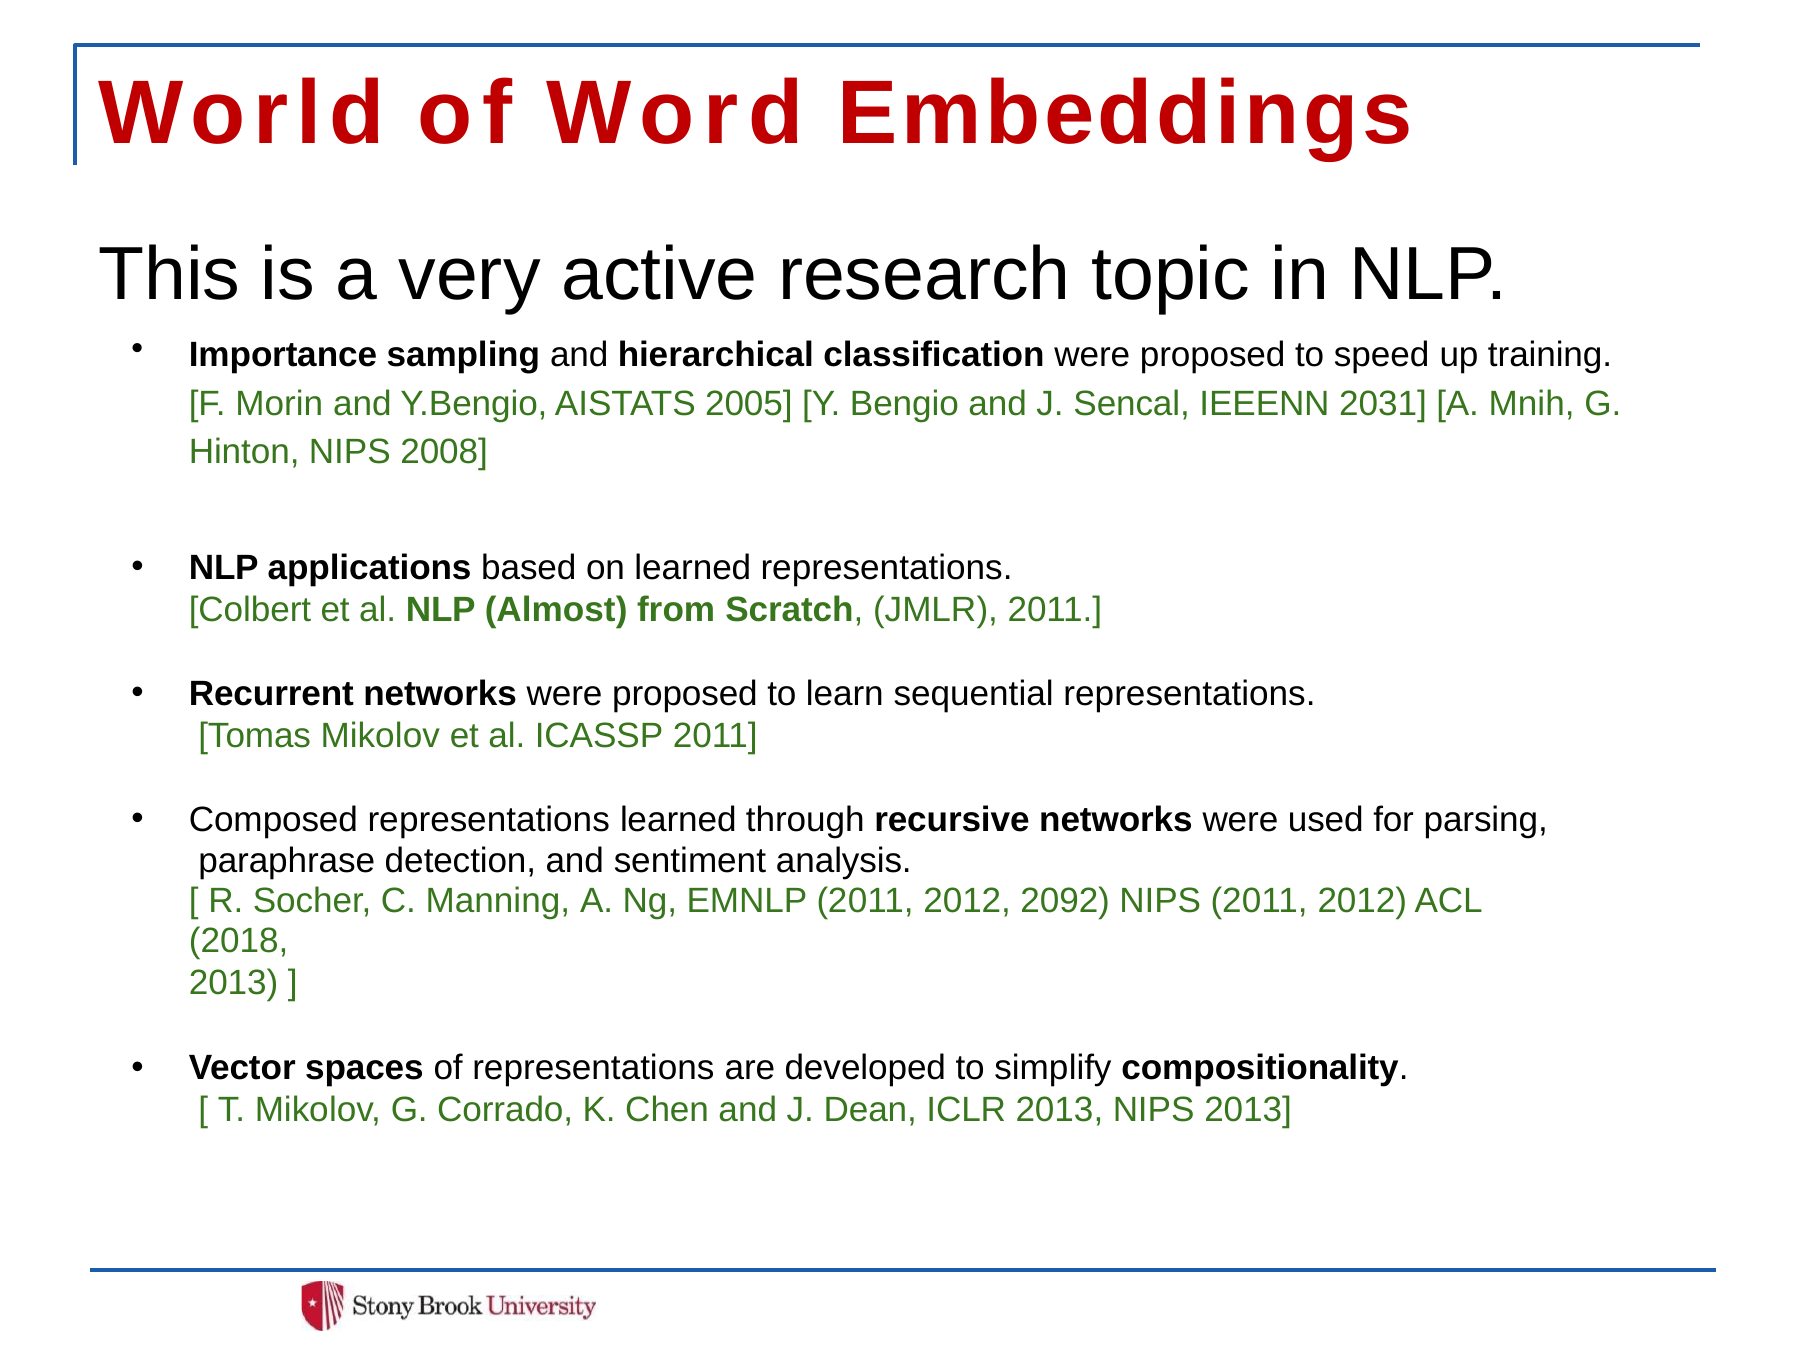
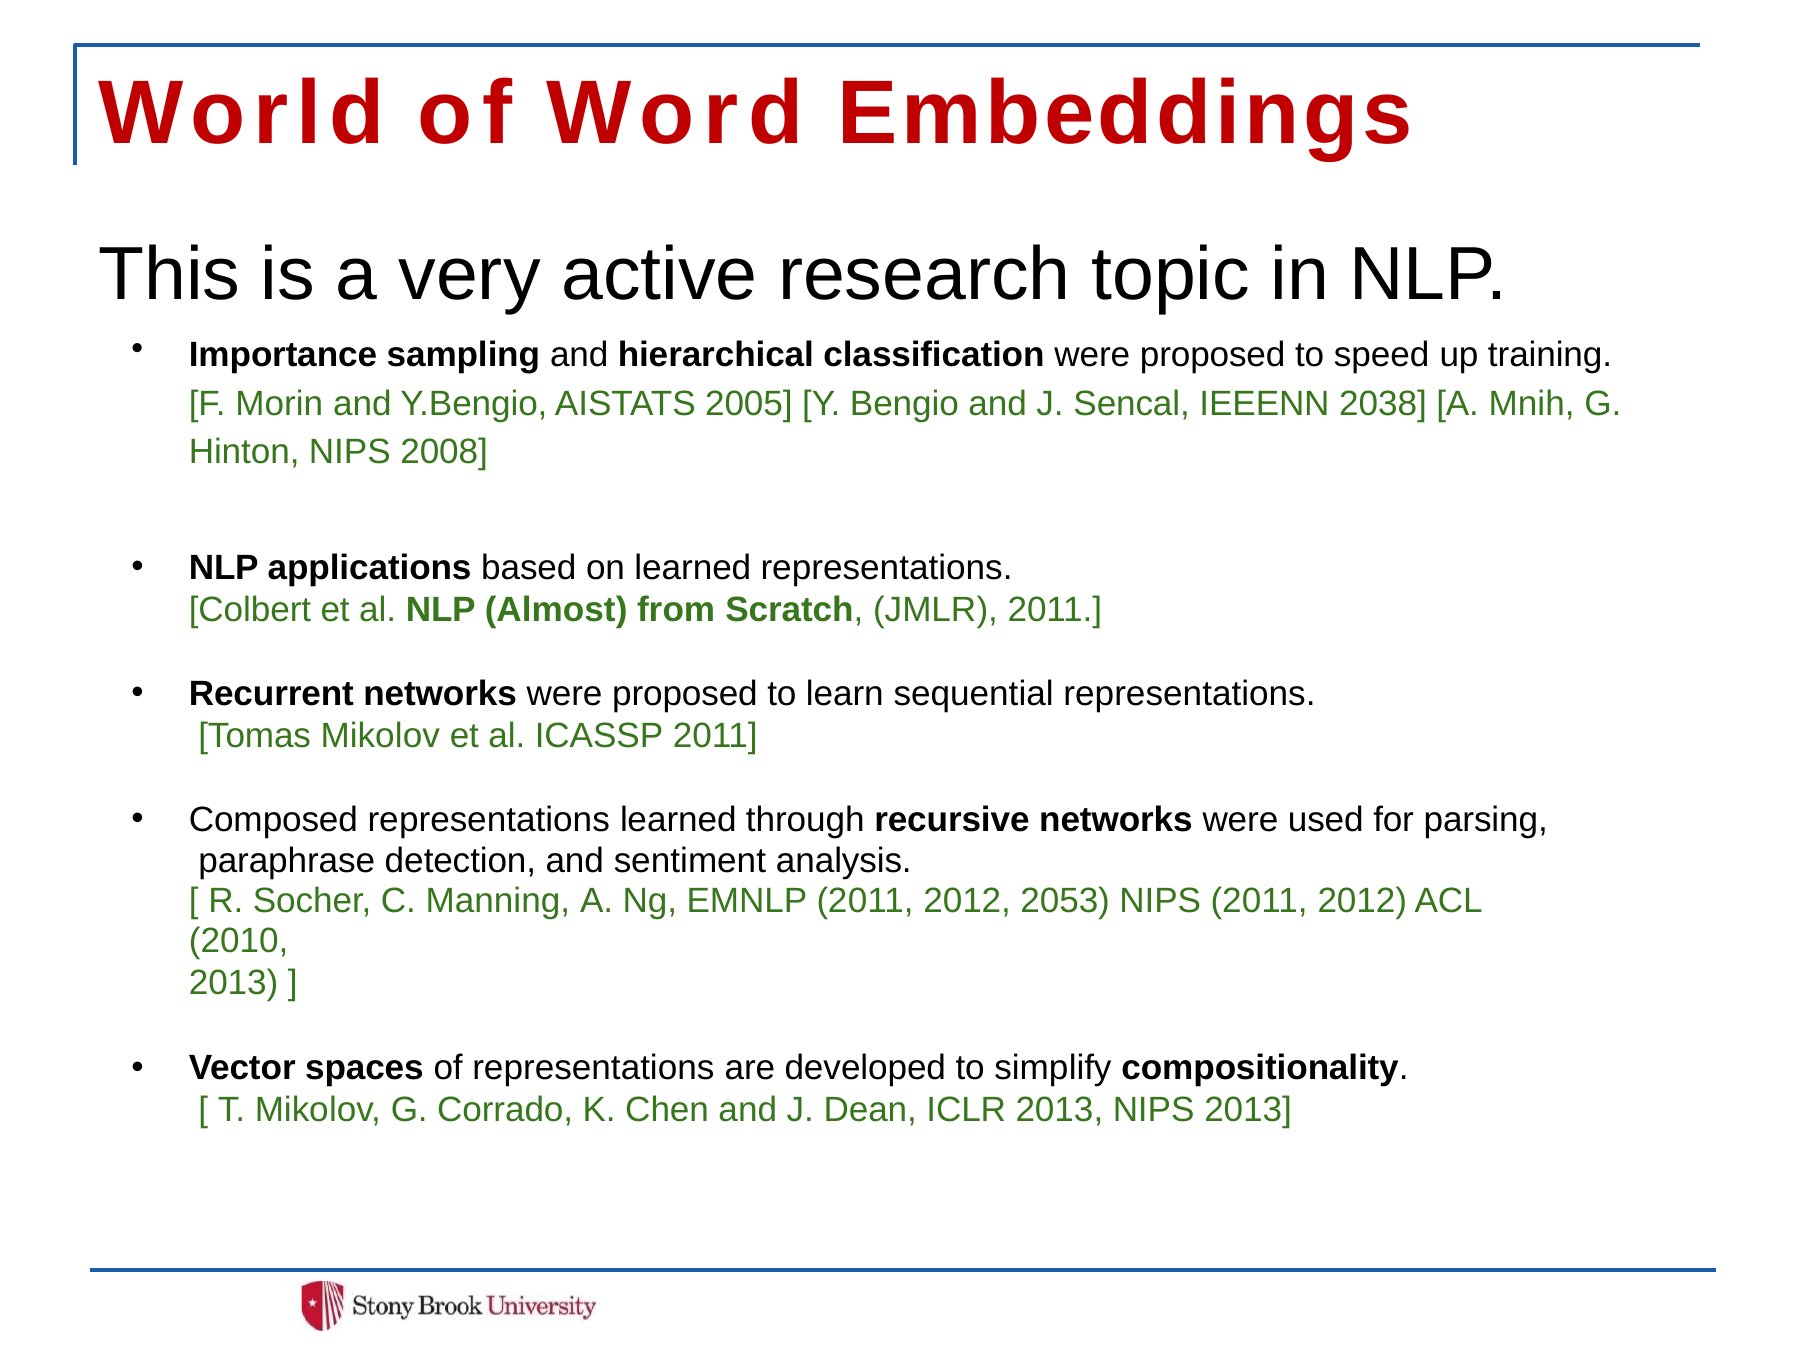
2031: 2031 -> 2038 (1383, 404)
2092: 2092 -> 2053 (1065, 901)
2018: 2018 -> 2010 (239, 941)
